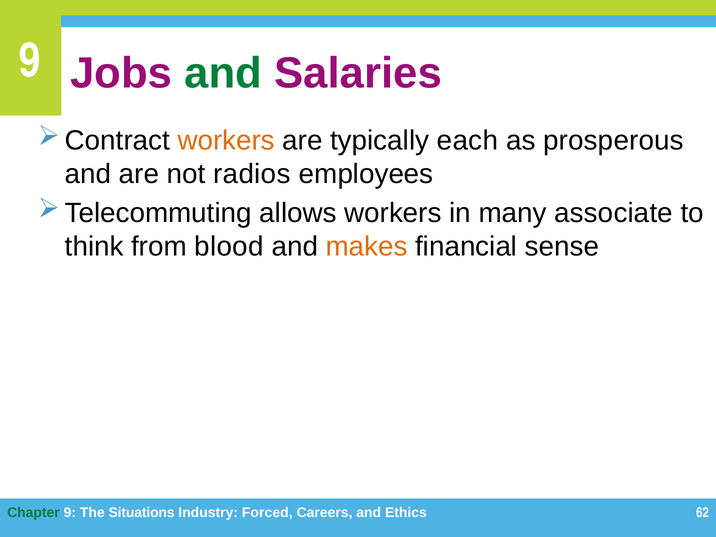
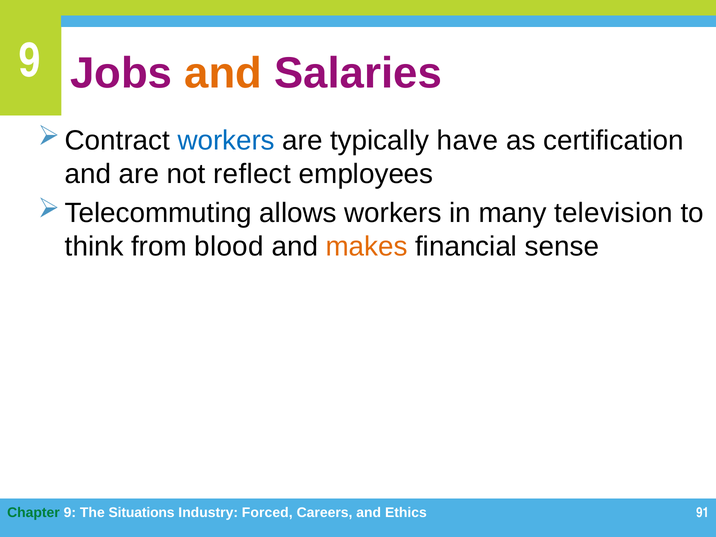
and colour: green -> orange (223, 73)
workers colour: orange -> blue (226, 141)
each: each -> have (468, 141)
prosperous: prosperous -> certification (614, 141)
radios: radios -> reflect (252, 174)
associate: associate -> television (614, 213)
62: 62 -> 91 (703, 513)
